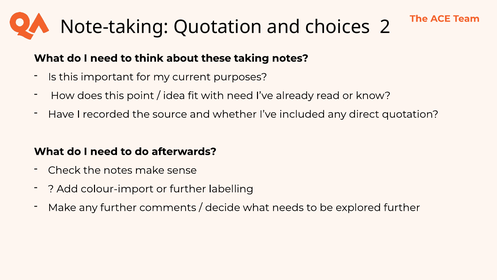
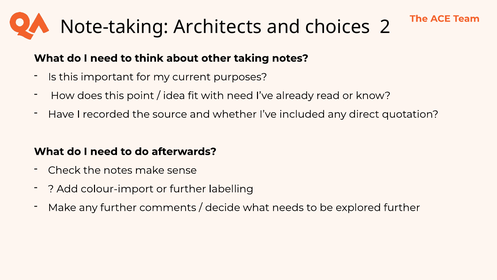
Note-taking Quotation: Quotation -> Architects (218, 27)
these: these -> other (216, 58)
